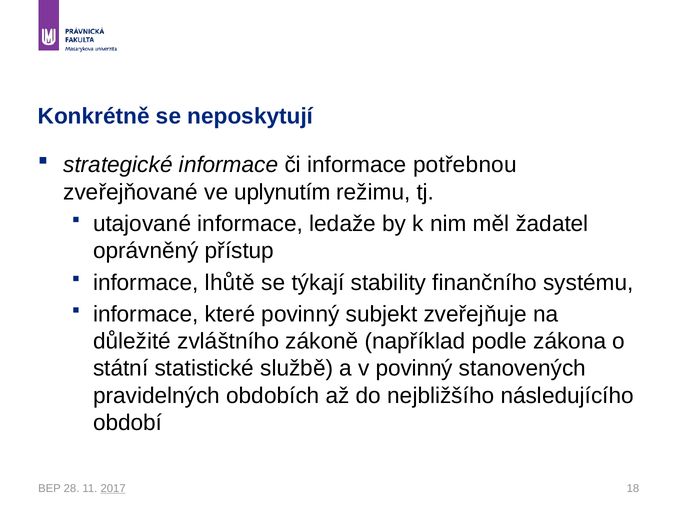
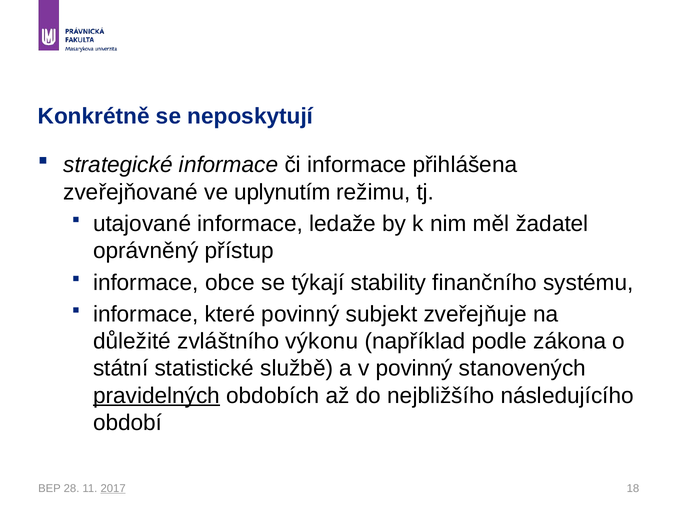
potřebnou: potřebnou -> přihlášena (465, 165)
lhůtě: lhůtě -> obce (230, 283)
zákoně: zákoně -> výkonu (322, 342)
pravidelných underline: none -> present (157, 396)
